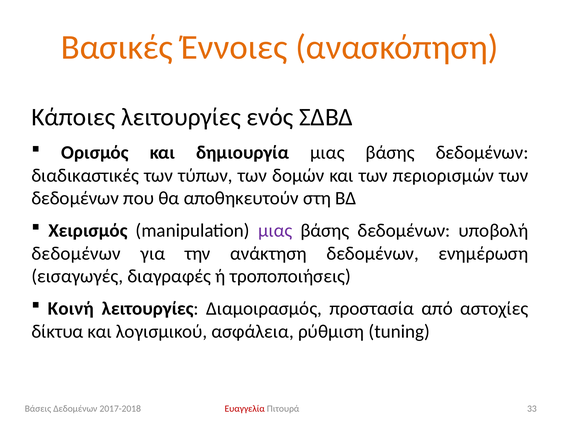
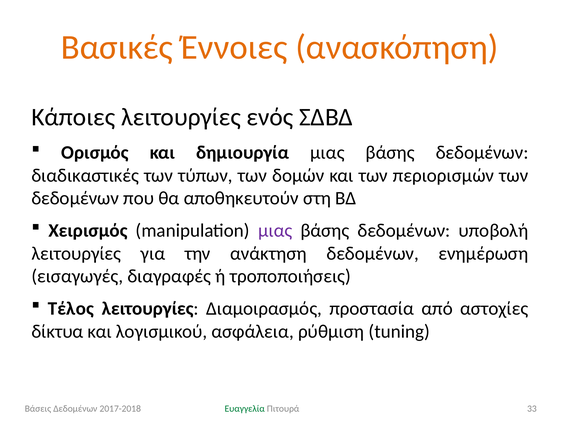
δεδομένων: δεδομένων -> λειτουργίες (76, 254)
Κοινή: Κοινή -> Τέλος (71, 309)
Ευαγγελία colour: red -> green (245, 409)
